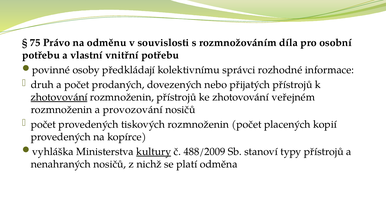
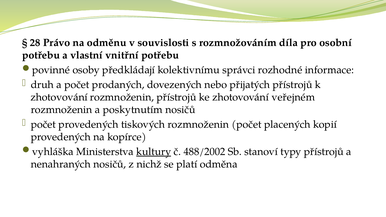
75: 75 -> 28 (35, 43)
zhotovování underline: present -> none (59, 97)
provozování: provozování -> poskytnutím (133, 110)
488/2009: 488/2009 -> 488/2002 (204, 152)
